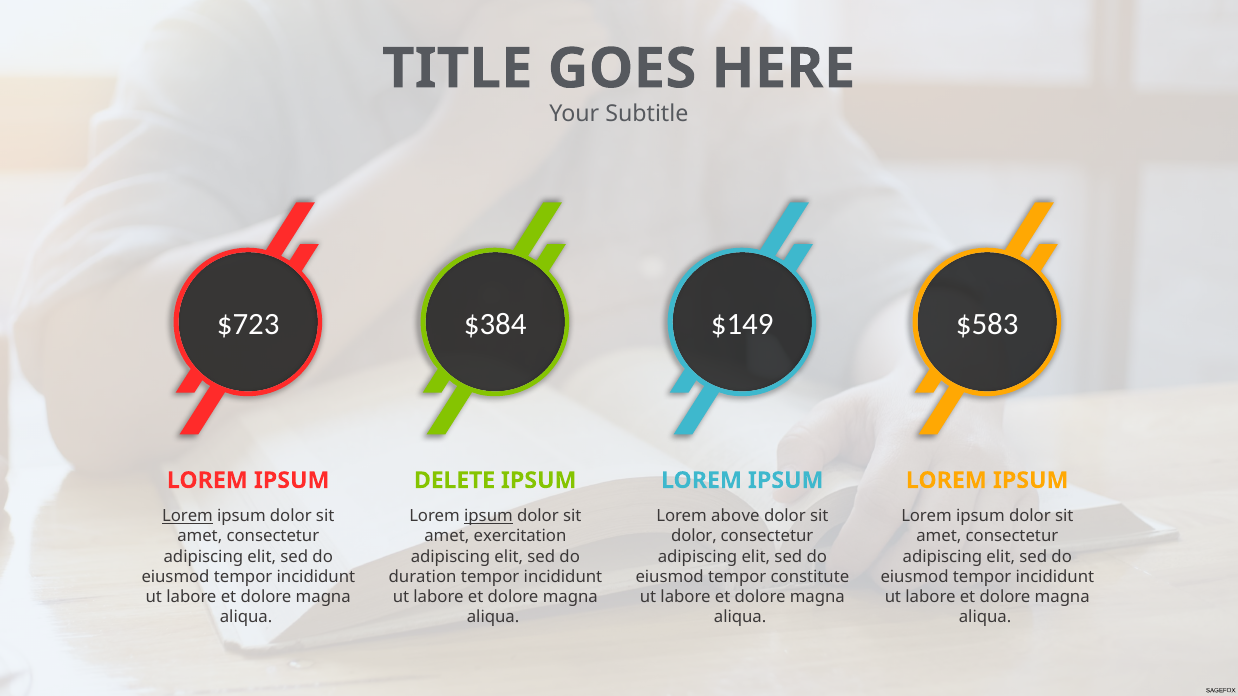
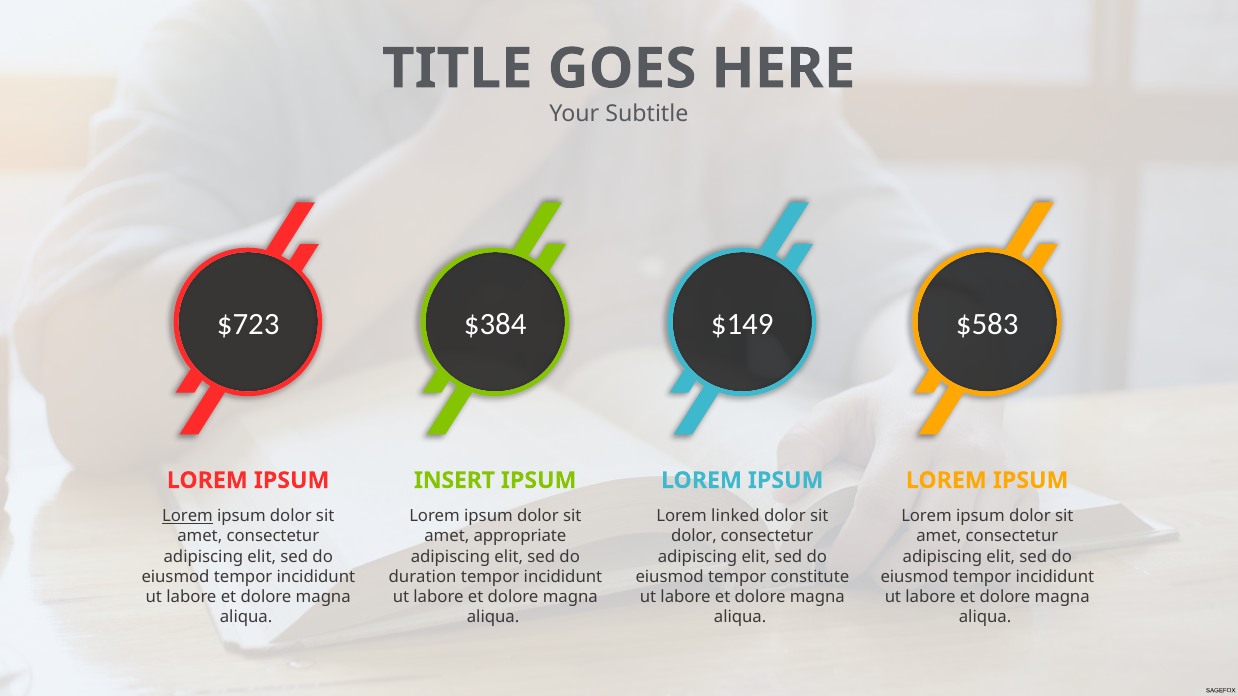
DELETE: DELETE -> INSERT (455, 481)
ipsum underline: present -> none (488, 517)
above: above -> linked (735, 517)
exercitation: exercitation -> appropriate (520, 537)
